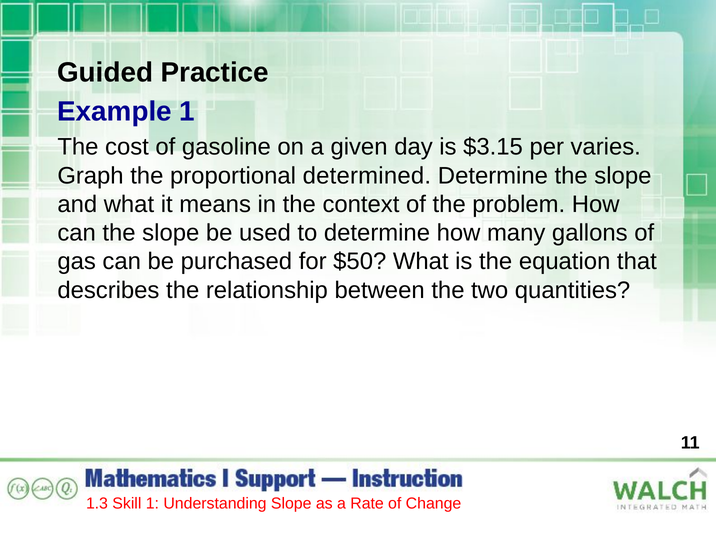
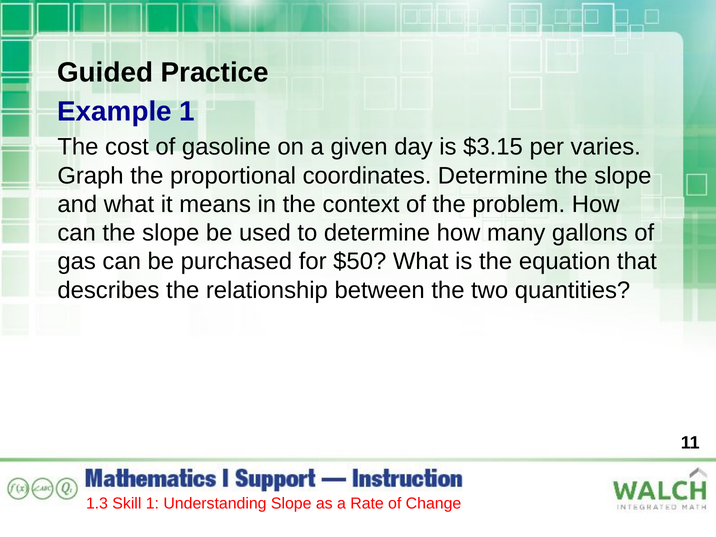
determined: determined -> coordinates (367, 176)
